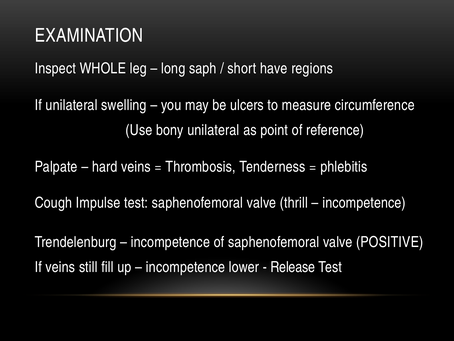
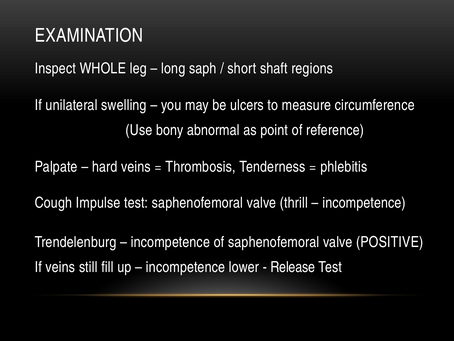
have: have -> shaft (274, 68)
bony unilateral: unilateral -> abnormal (213, 130)
